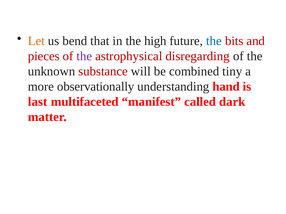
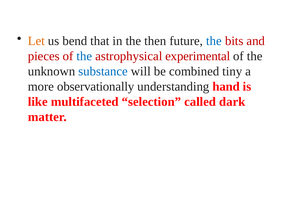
high: high -> then (155, 41)
the colour: purple -> blue (84, 56)
disregarding: disregarding -> experimental (198, 56)
substance colour: red -> blue (103, 71)
last: last -> like (38, 102)
manifest: manifest -> selection (151, 102)
